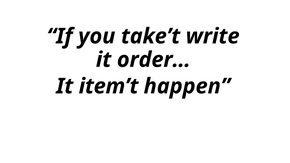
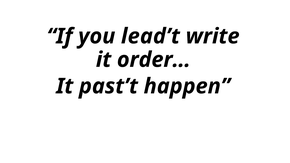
take’t: take’t -> lead’t (150, 36)
item’t: item’t -> past’t (108, 86)
